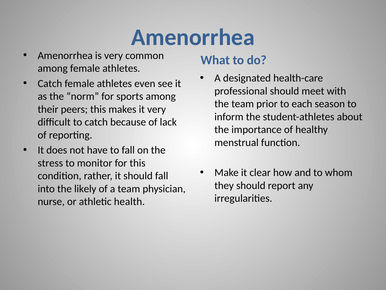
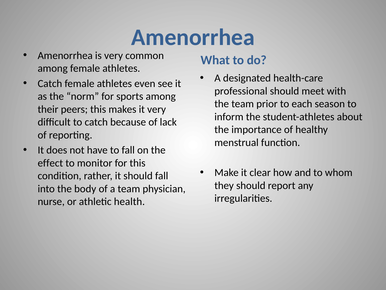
stress: stress -> effect (50, 163)
likely: likely -> body (85, 188)
